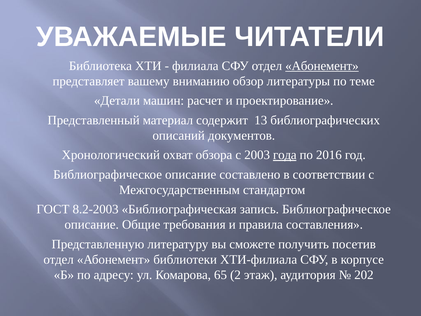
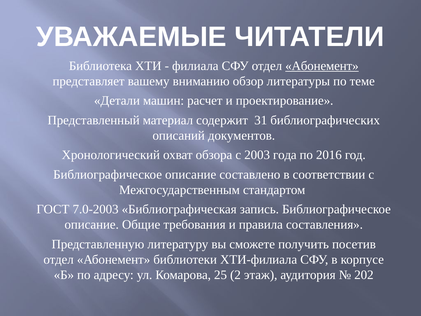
13: 13 -> 31 (261, 120)
года underline: present -> none (285, 155)
8.2-2003: 8.2-2003 -> 7.0-2003 (96, 209)
65: 65 -> 25 (221, 275)
